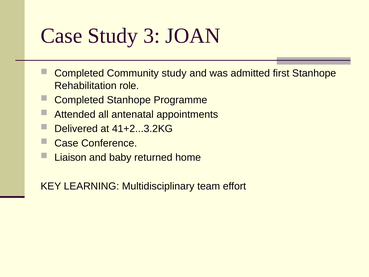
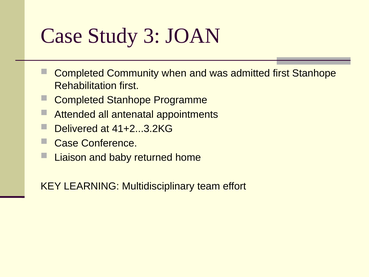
Community study: study -> when (174, 73)
Rehabilitation role: role -> first (129, 86)
